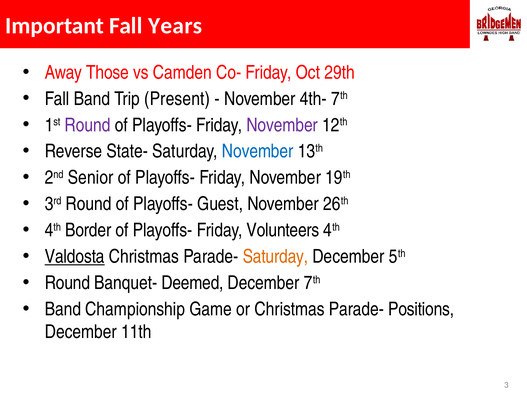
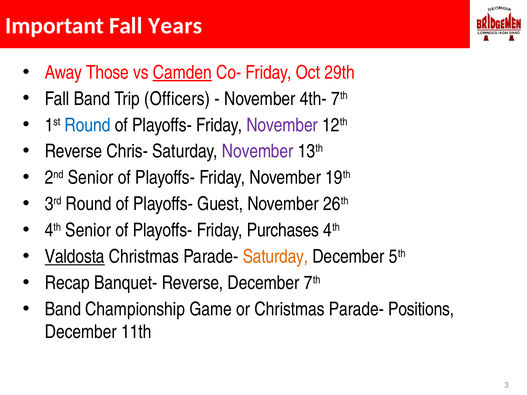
Camden underline: none -> present (182, 72)
Present: Present -> Officers (177, 99)
Round colour: purple -> blue (88, 125)
State-: State- -> Chris- (127, 151)
November colour: blue -> purple (258, 151)
4th Border: Border -> Senior (88, 230)
Volunteers: Volunteers -> Purchases (283, 230)
Round: Round -> Recap (67, 283)
Banquet- Deemed: Deemed -> Reverse (192, 283)
